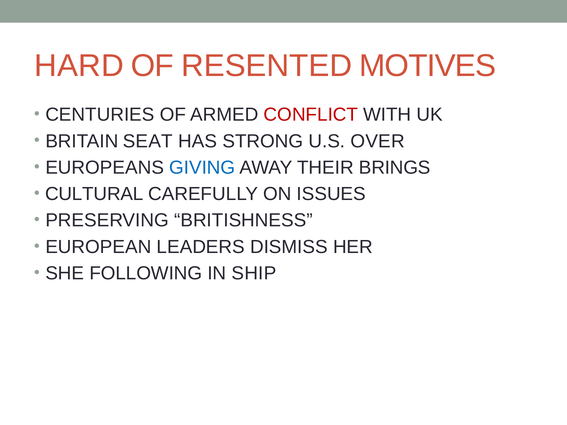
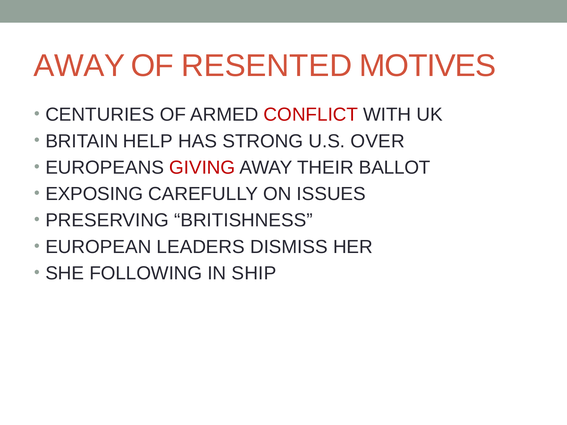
HARD: HARD -> AWAY (79, 66)
SEAT: SEAT -> HELP (148, 141)
GIVING colour: blue -> red (202, 168)
BRINGS: BRINGS -> BALLOT (395, 168)
CULTURAL: CULTURAL -> EXPOSING (94, 194)
